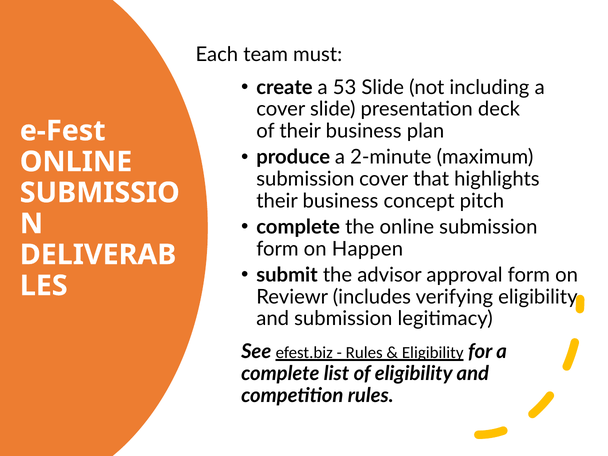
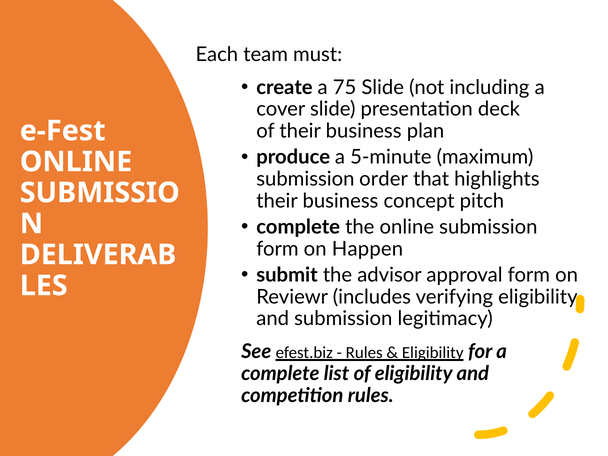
53: 53 -> 75 (345, 87)
2-minute: 2-minute -> 5-minute (391, 157)
submission cover: cover -> order (384, 179)
